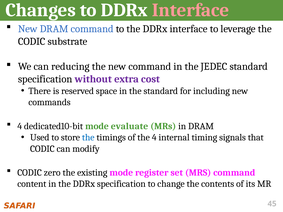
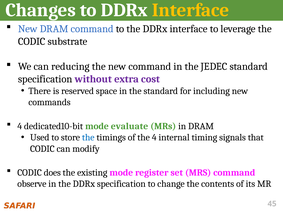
Interface colour: pink -> yellow (191, 10)
zero: zero -> does (52, 173)
content: content -> observe (32, 184)
